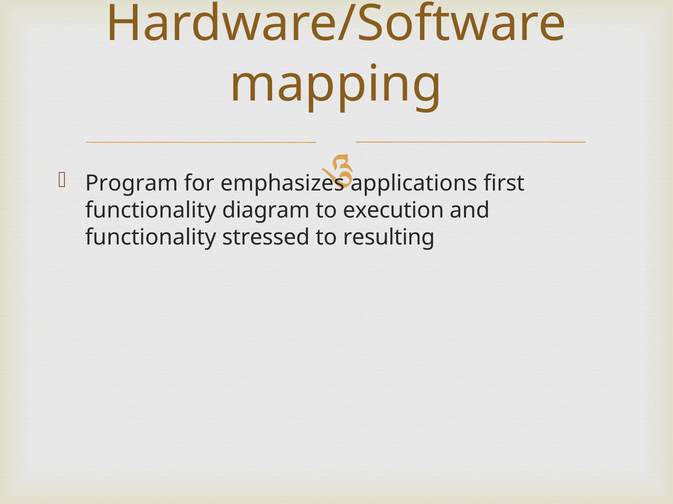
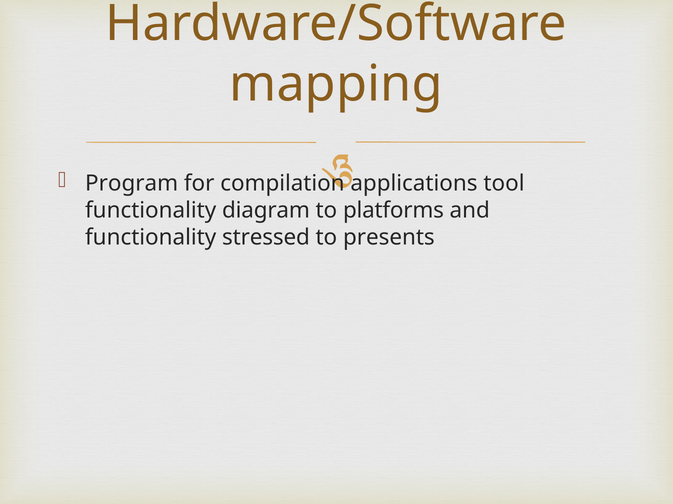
emphasizes: emphasizes -> compilation (282, 184)
first: first -> tool (504, 184)
execution: execution -> platforms (393, 211)
resulting: resulting -> presents (389, 238)
